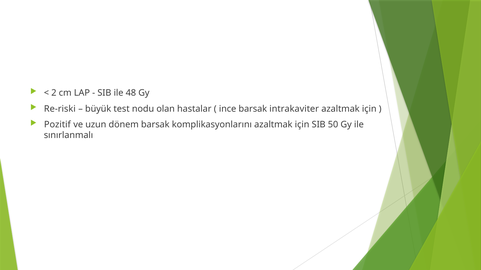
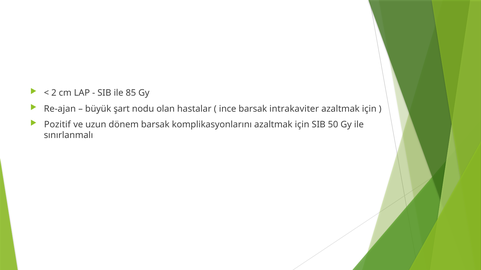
48: 48 -> 85 (131, 93)
Re-riski: Re-riski -> Re-ajan (60, 109)
test: test -> şart (122, 109)
